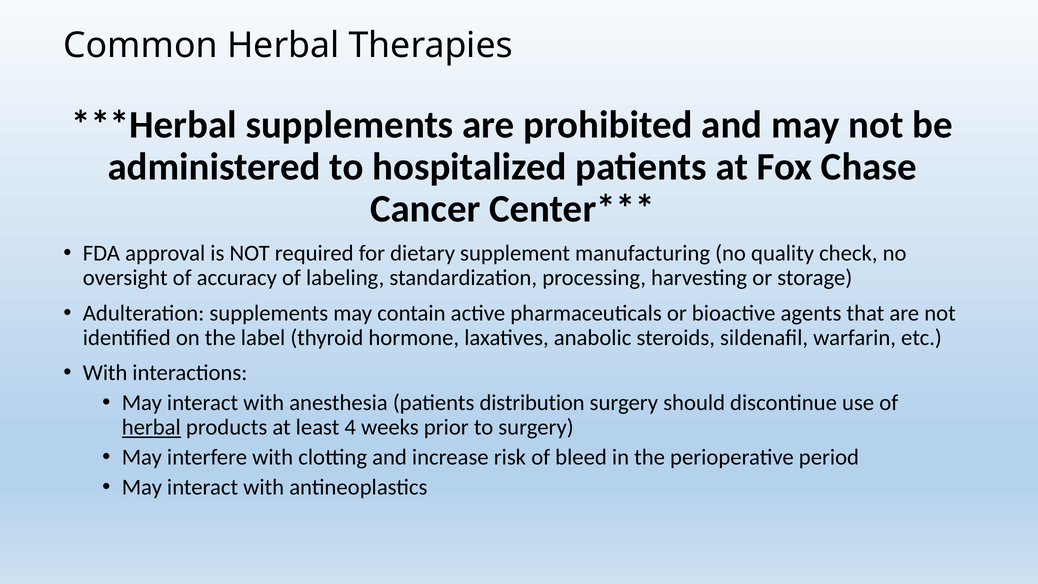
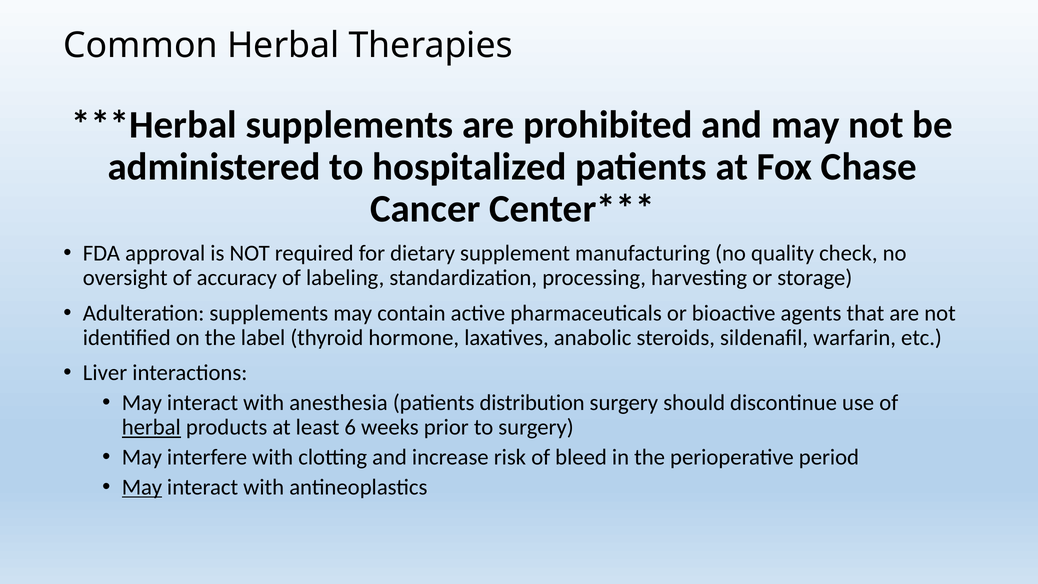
With: With -> Liver (105, 373)
4: 4 -> 6 (350, 427)
May underline: none -> present (142, 487)
